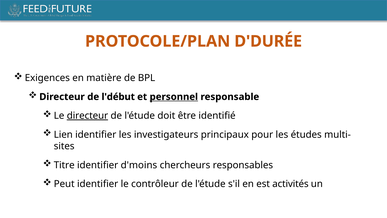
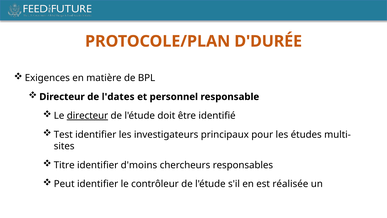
l'début: l'début -> l'dates (118, 97)
personnel underline: present -> none (174, 97)
Lien: Lien -> Test (63, 134)
activités: activités -> réalisée (290, 184)
